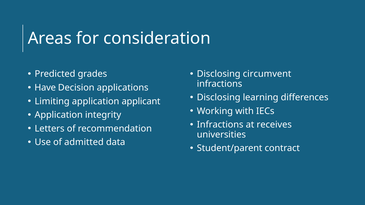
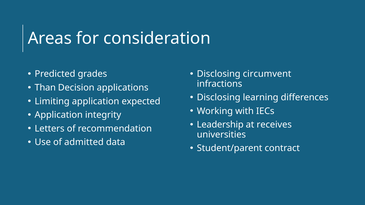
Have: Have -> Than (45, 88)
applicant: applicant -> expected (141, 101)
Infractions: Infractions -> Leadership (220, 125)
